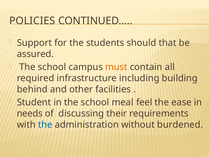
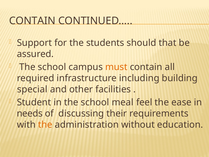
POLICIES: POLICIES -> CONTAIN (32, 21)
behind: behind -> special (32, 89)
the colour: blue -> orange (45, 125)
burdened: burdened -> education (180, 125)
